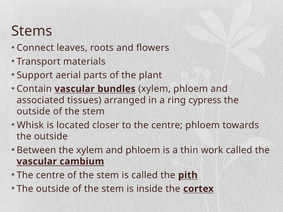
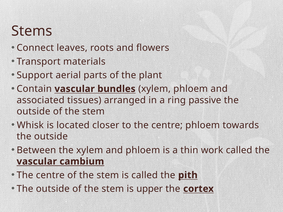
cypress: cypress -> passive (205, 100)
inside: inside -> upper (150, 189)
